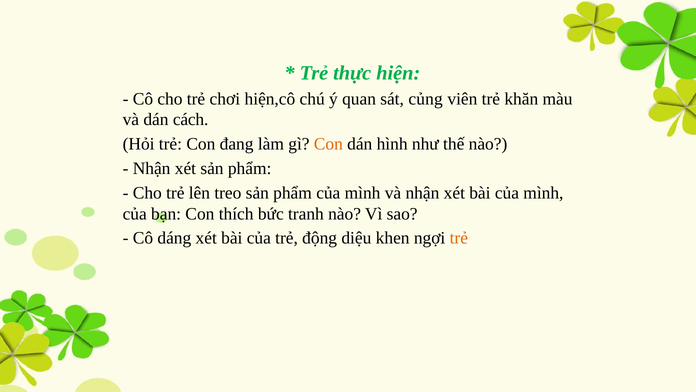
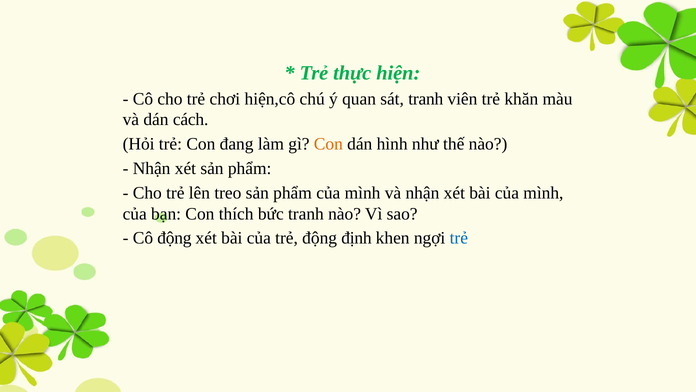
sát củng: củng -> tranh (426, 99)
Cô dáng: dáng -> động (174, 238)
diệu: diệu -> định (356, 238)
trẻ colour: orange -> blue (459, 238)
